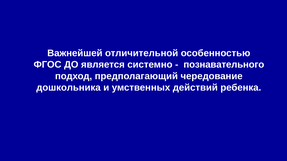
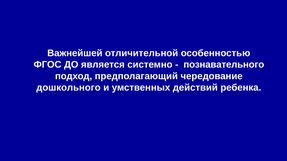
дошкольника: дошкольника -> дошкольного (68, 88)
